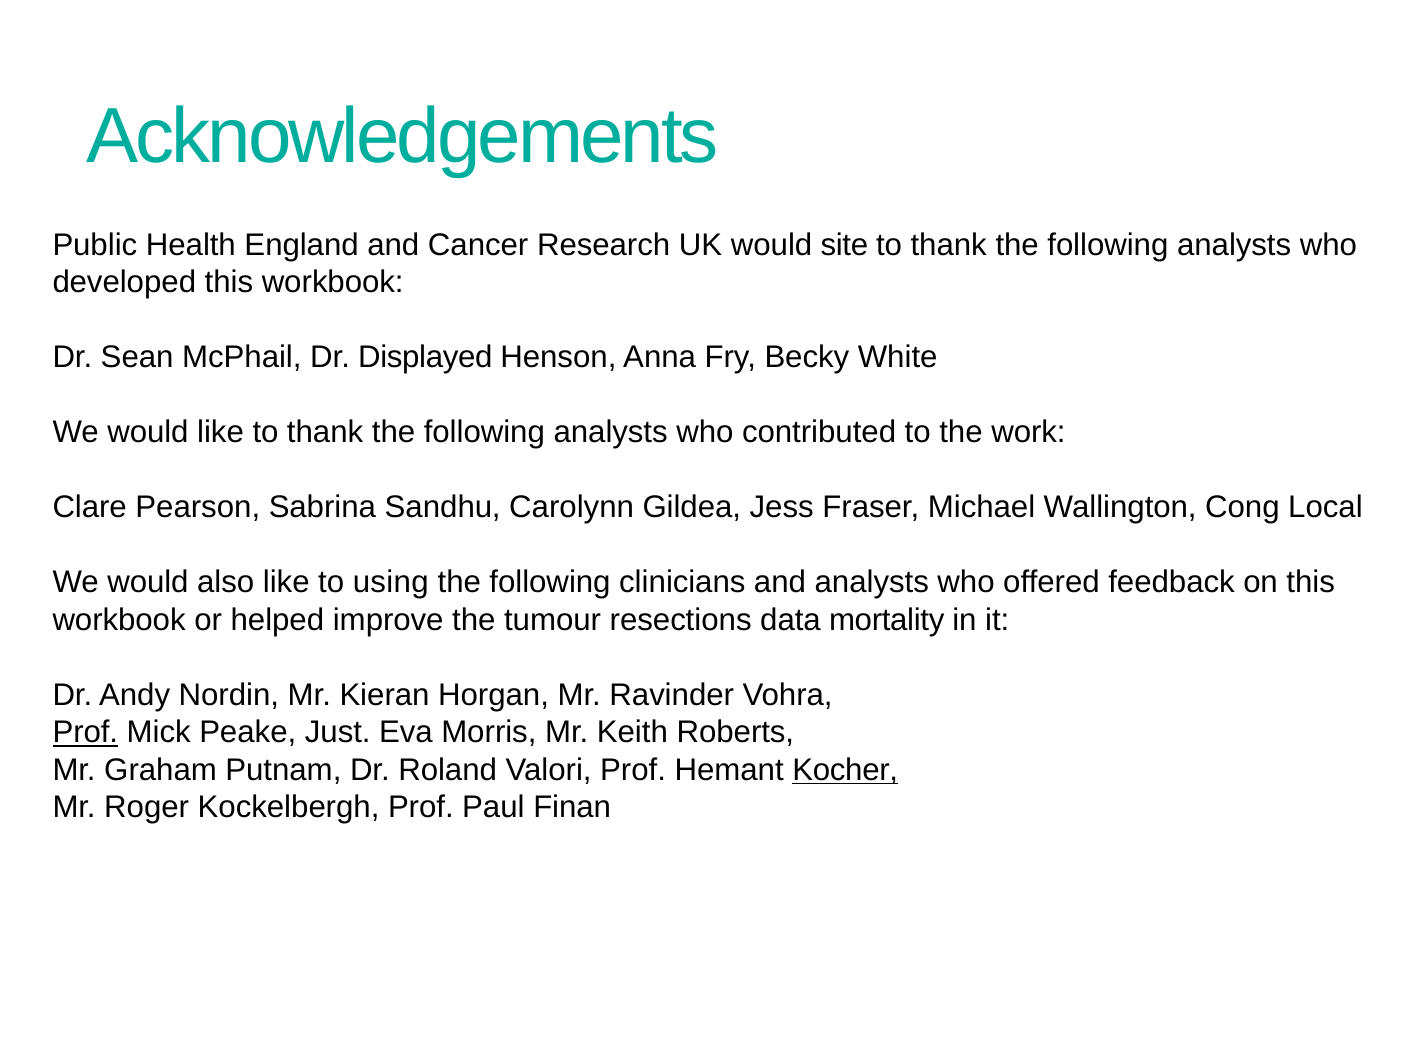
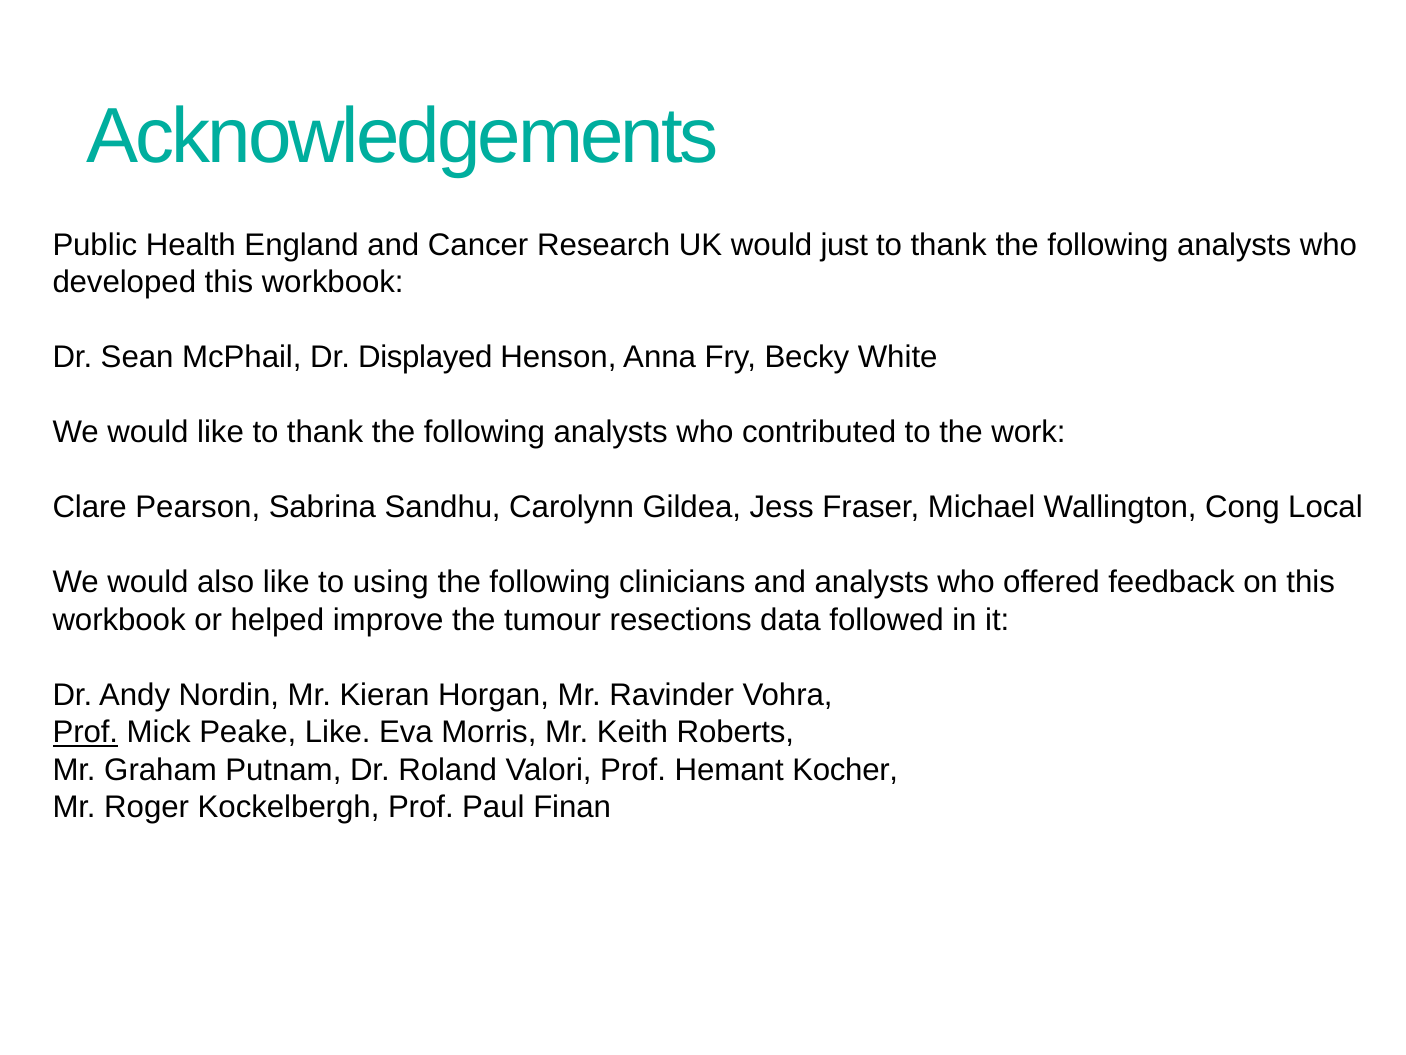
site: site -> just (844, 245)
mortality: mortality -> followed (887, 620)
Peake Just: Just -> Like (338, 732)
Kocher underline: present -> none (845, 770)
